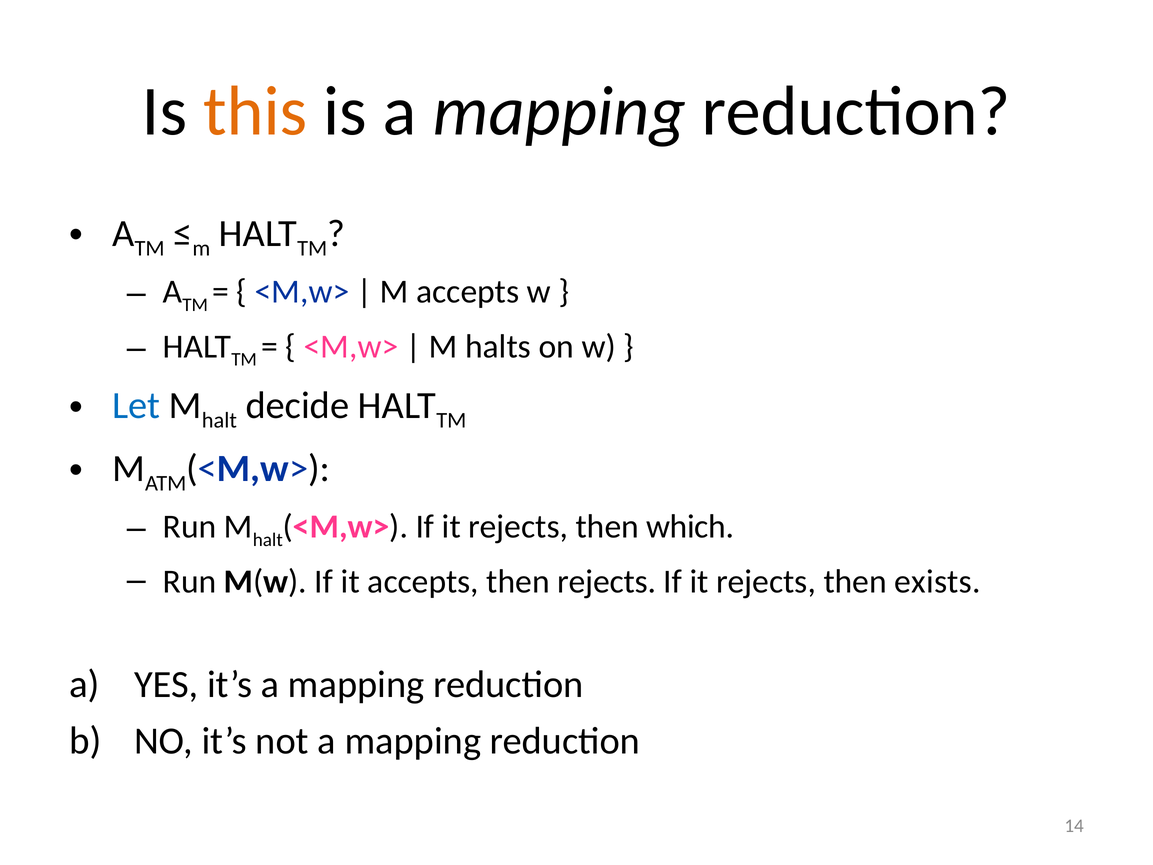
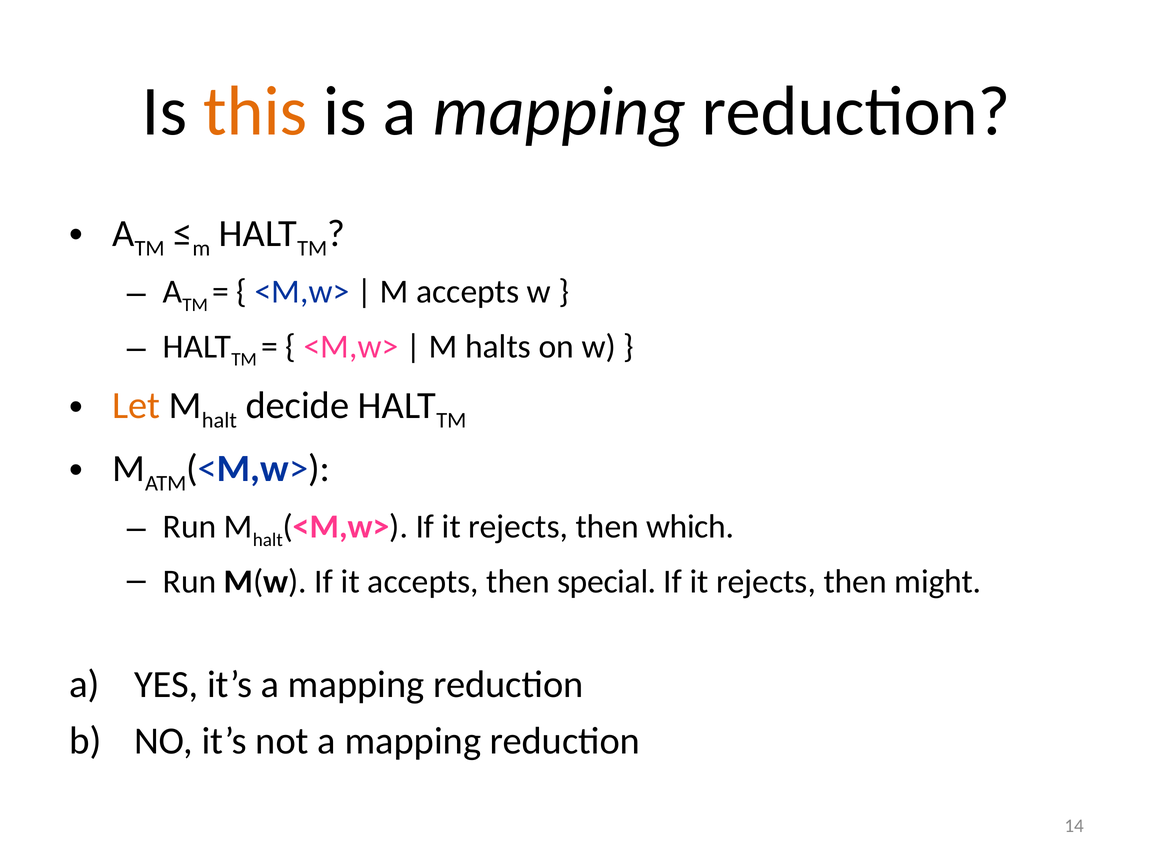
Let colour: blue -> orange (136, 406)
then rejects: rejects -> special (607, 581)
exists: exists -> might (938, 581)
